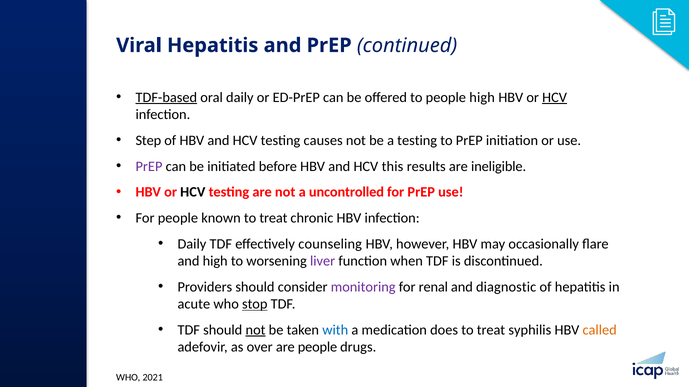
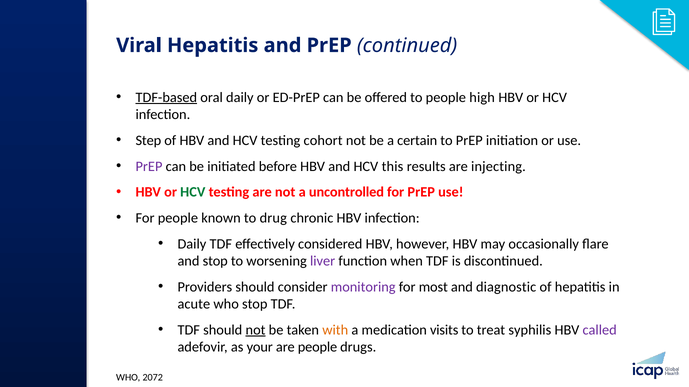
HCV underline: present -> none (555, 98)
causes: causes -> cohort (323, 141)
a testing: testing -> certain (417, 141)
ineligible: ineligible -> injecting (498, 167)
HCV colour: black -> green (193, 192)
known to treat: treat -> drug (273, 218)
counseling: counseling -> considered (330, 244)
and high: high -> stop (215, 261)
renal: renal -> most (433, 287)
stop underline: present -> none (255, 304)
with colour: blue -> orange (335, 330)
does: does -> visits (444, 330)
called colour: orange -> purple (600, 330)
over: over -> your (260, 348)
2021: 2021 -> 2072 (153, 378)
